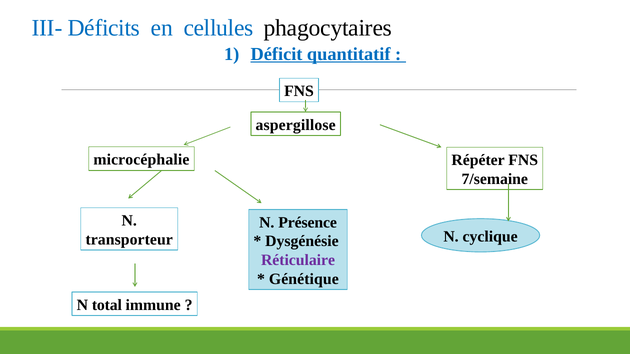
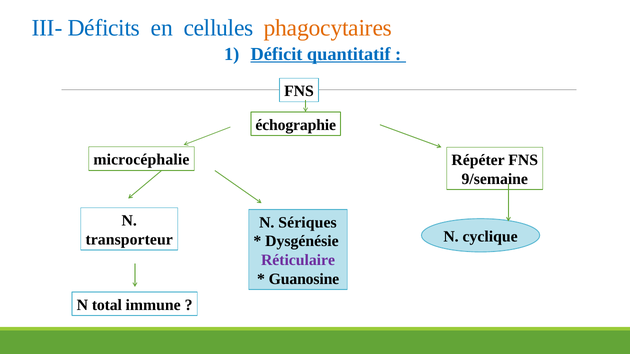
phagocytaires colour: black -> orange (328, 28)
aspergillose: aspergillose -> échographie (296, 125)
7/semaine: 7/semaine -> 9/semaine (495, 179)
Présence: Présence -> Sériques (308, 223)
Génétique: Génétique -> Guanosine (304, 279)
